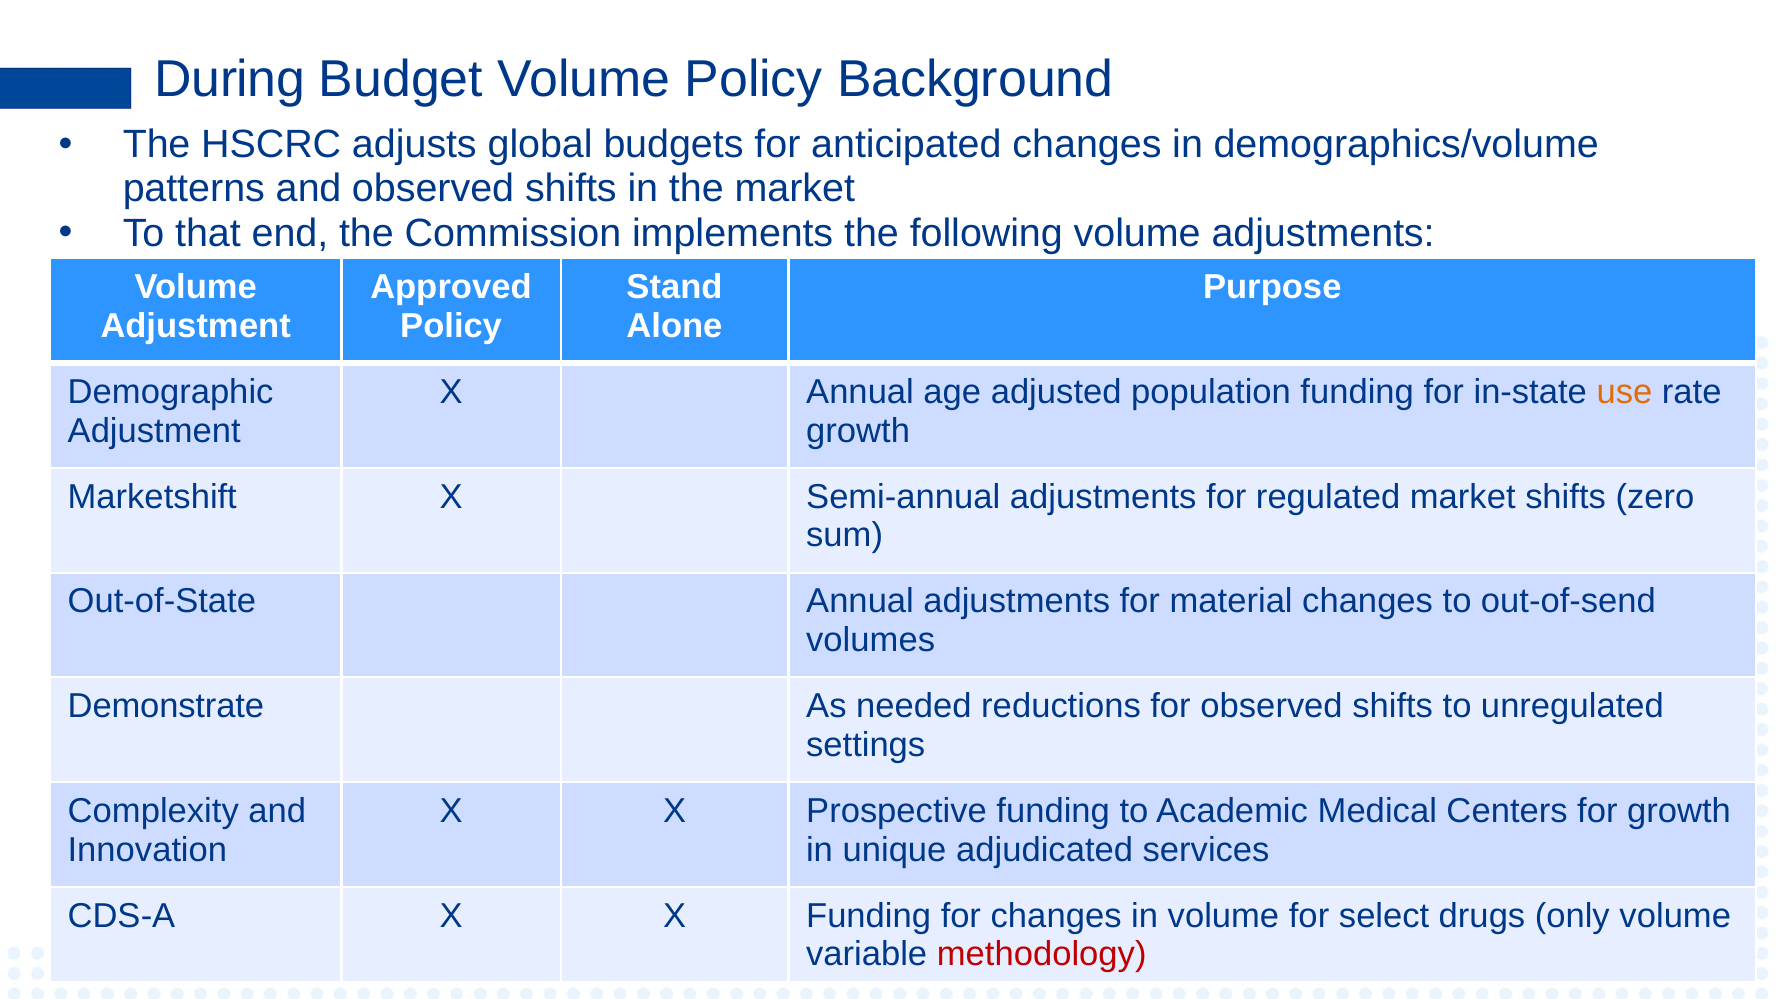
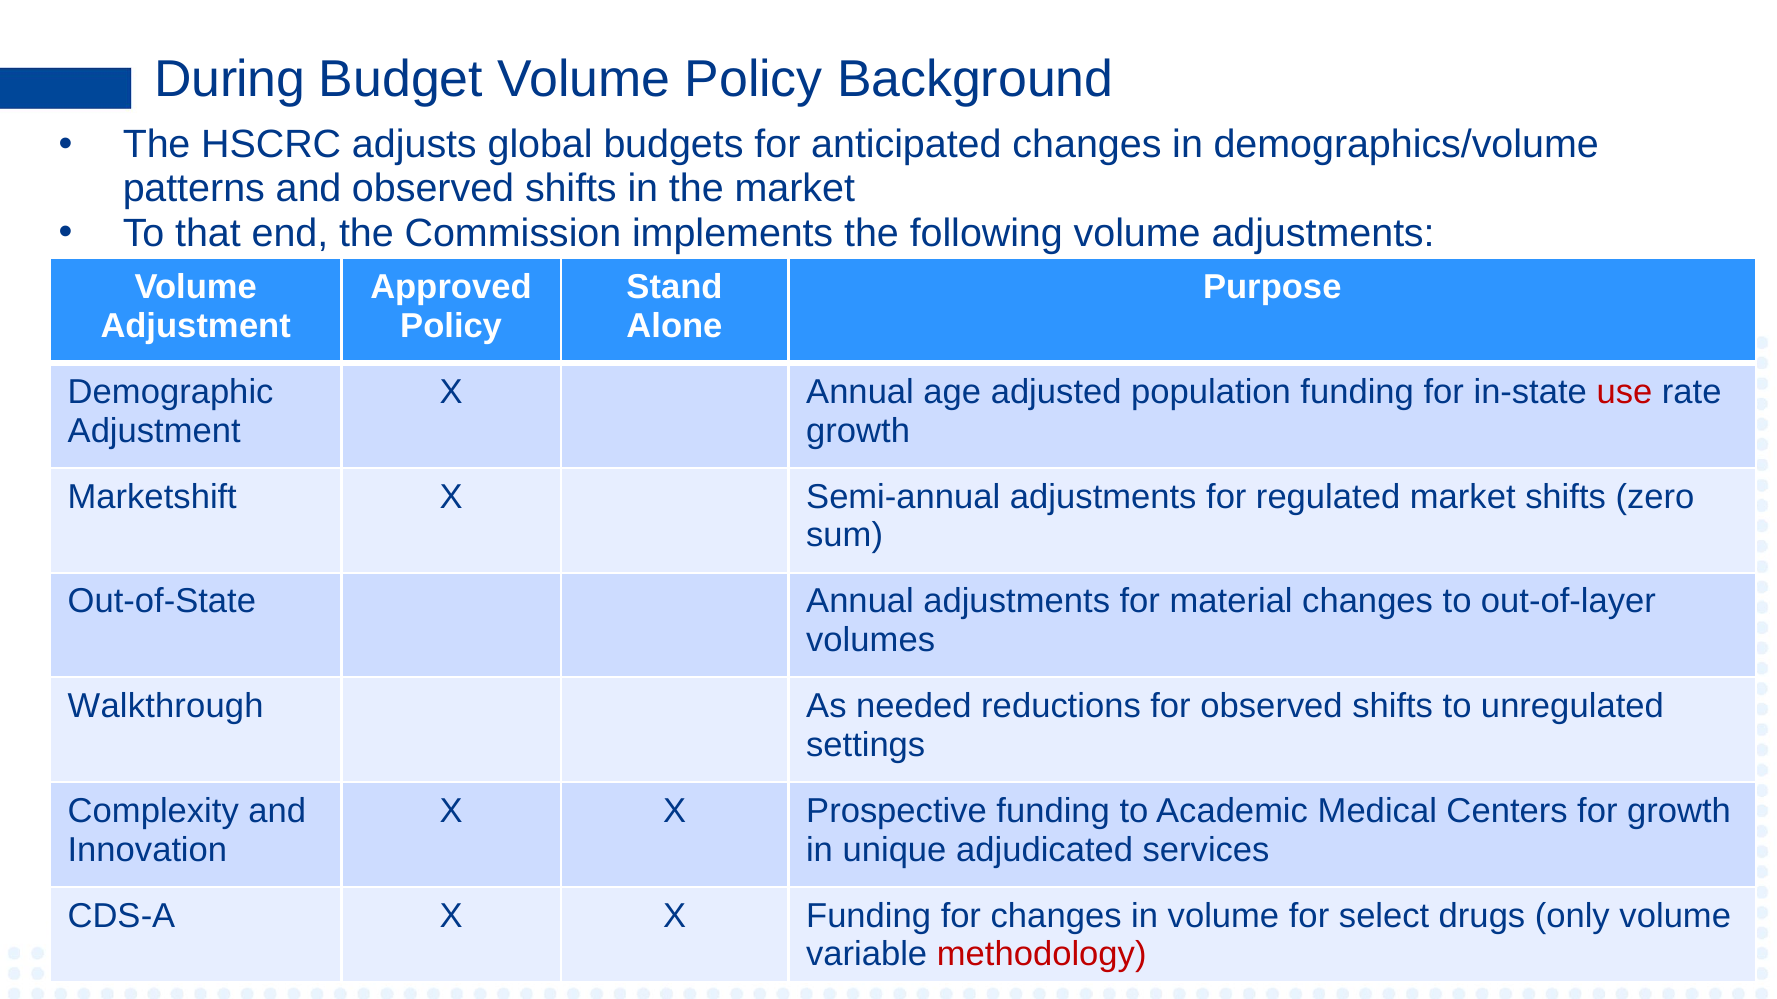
use colour: orange -> red (1624, 392)
out-of-send: out-of-send -> out-of-layer (1568, 602)
Demonstrate: Demonstrate -> Walkthrough (166, 707)
